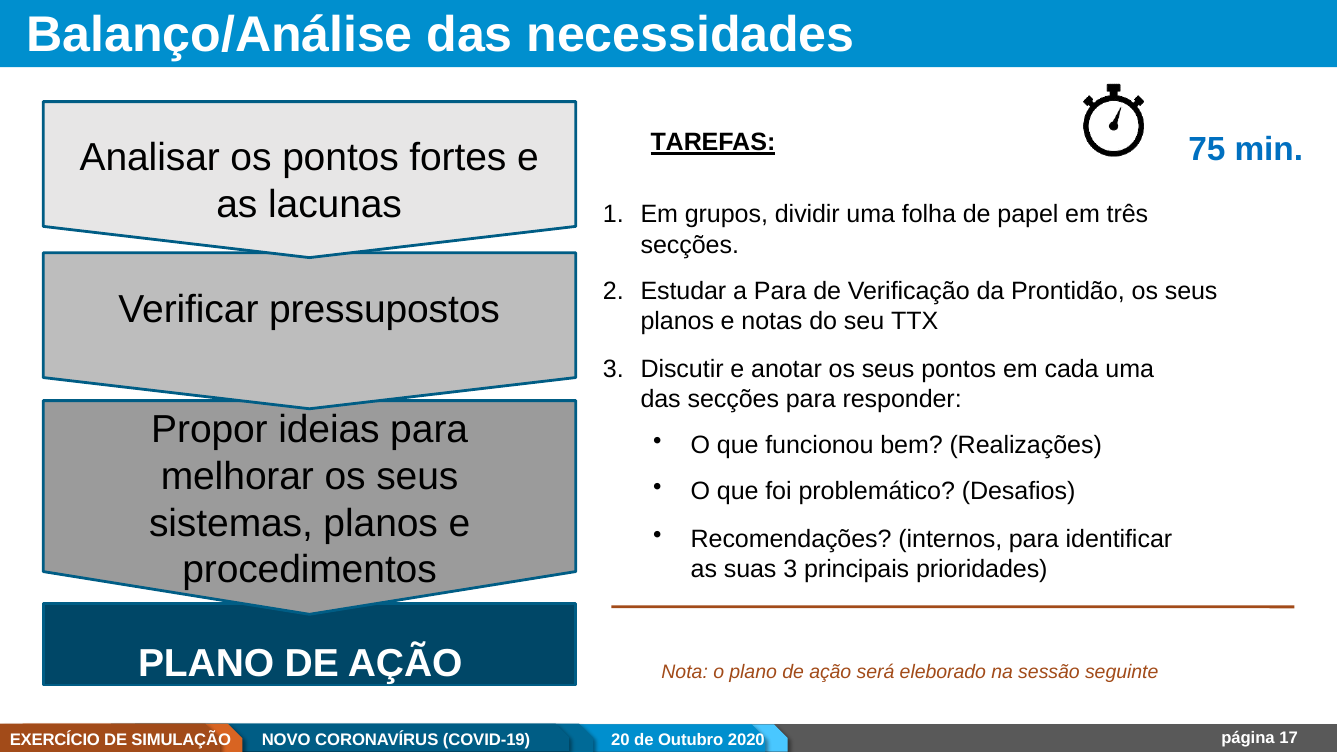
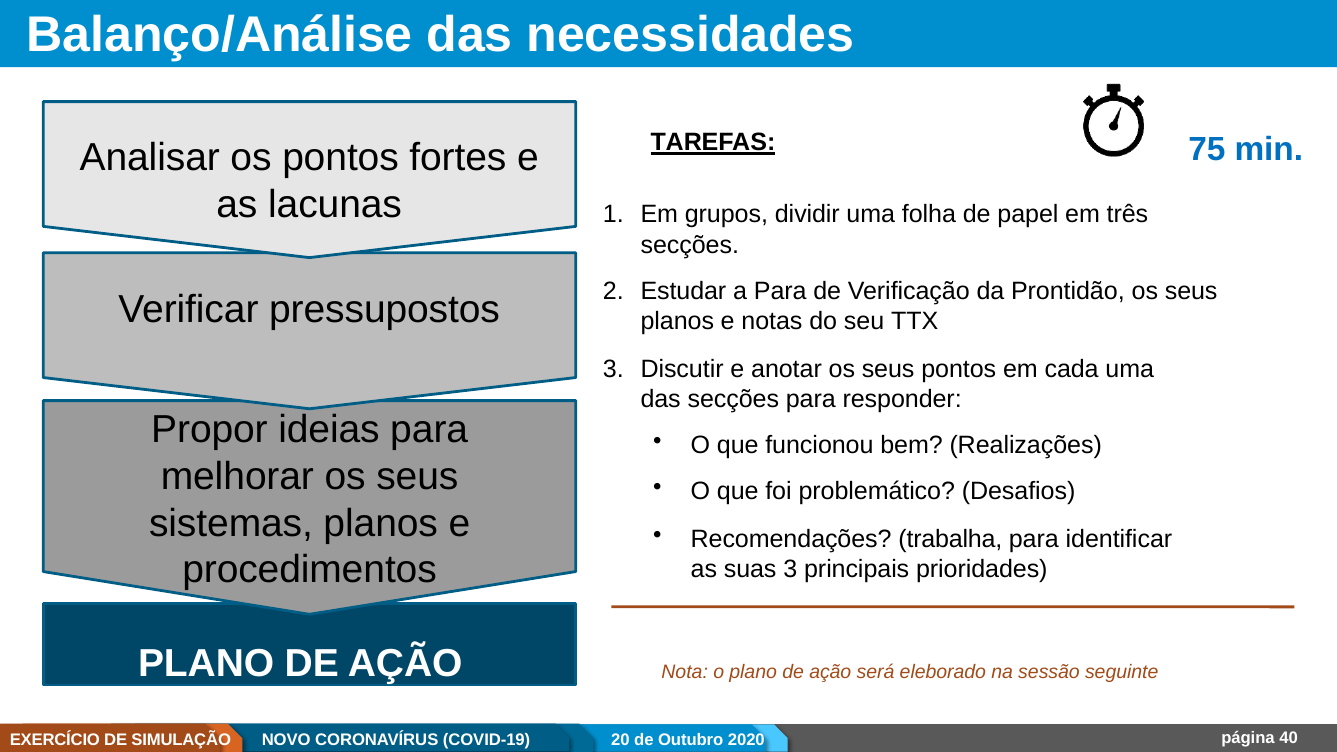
internos: internos -> trabalha (950, 539)
17: 17 -> 40 (1289, 738)
